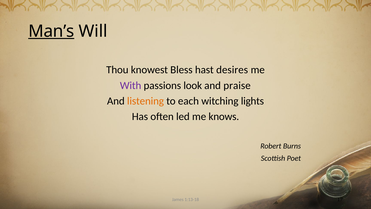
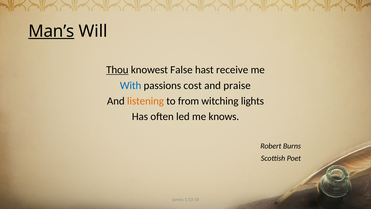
Thou underline: none -> present (117, 70)
Bless: Bless -> False (181, 70)
desires: desires -> receive (232, 70)
With colour: purple -> blue (131, 85)
look: look -> cost (193, 85)
each: each -> from (189, 101)
